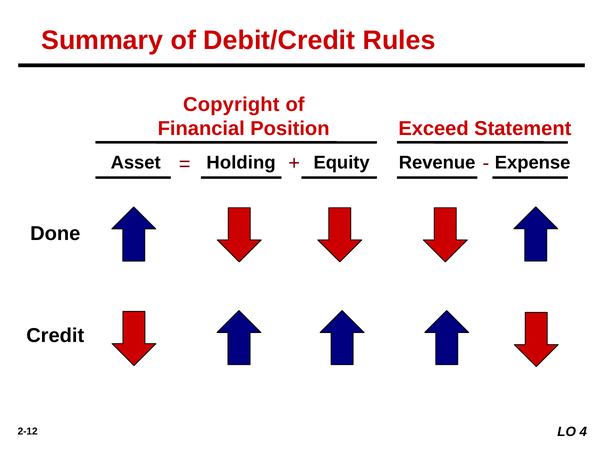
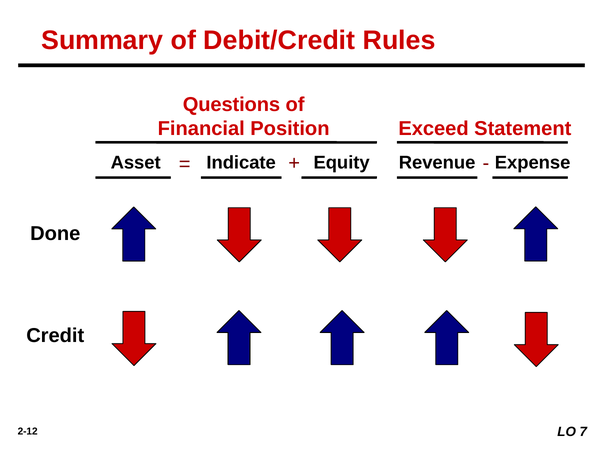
Copyright: Copyright -> Questions (231, 105)
Holding: Holding -> Indicate (241, 163)
4: 4 -> 7 (583, 432)
